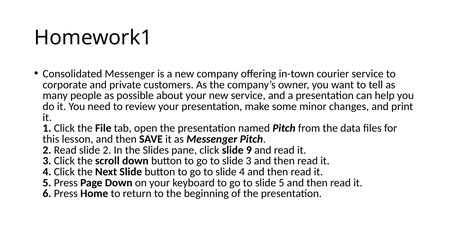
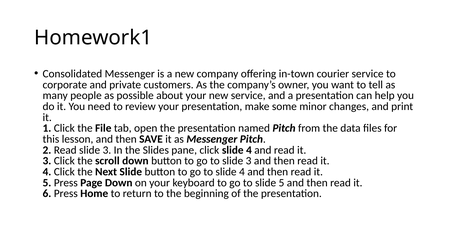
Read slide 2: 2 -> 3 (107, 150)
click slide 9: 9 -> 4 (249, 150)
